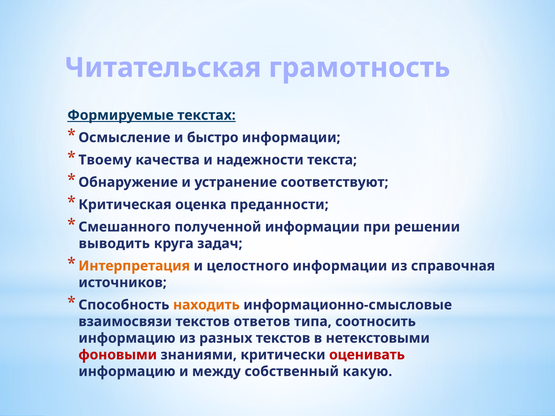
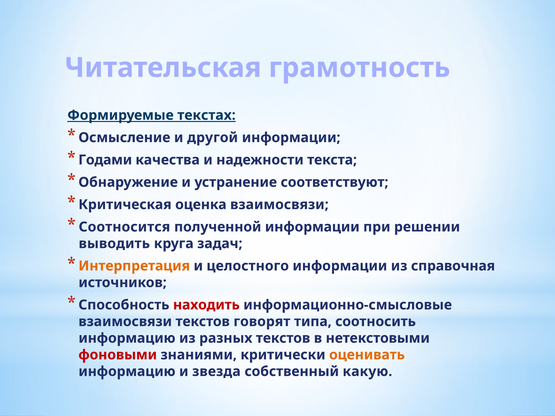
быстро: быстро -> другой (213, 138)
Твоему: Твоему -> Годами (105, 160)
оценка преданности: преданности -> взаимосвязи (279, 205)
Смешанного: Смешанного -> Соотносится (124, 227)
находить colour: orange -> red (206, 305)
ответов: ответов -> говорят (262, 322)
оценивать colour: red -> orange (367, 355)
между: между -> звезда (216, 372)
